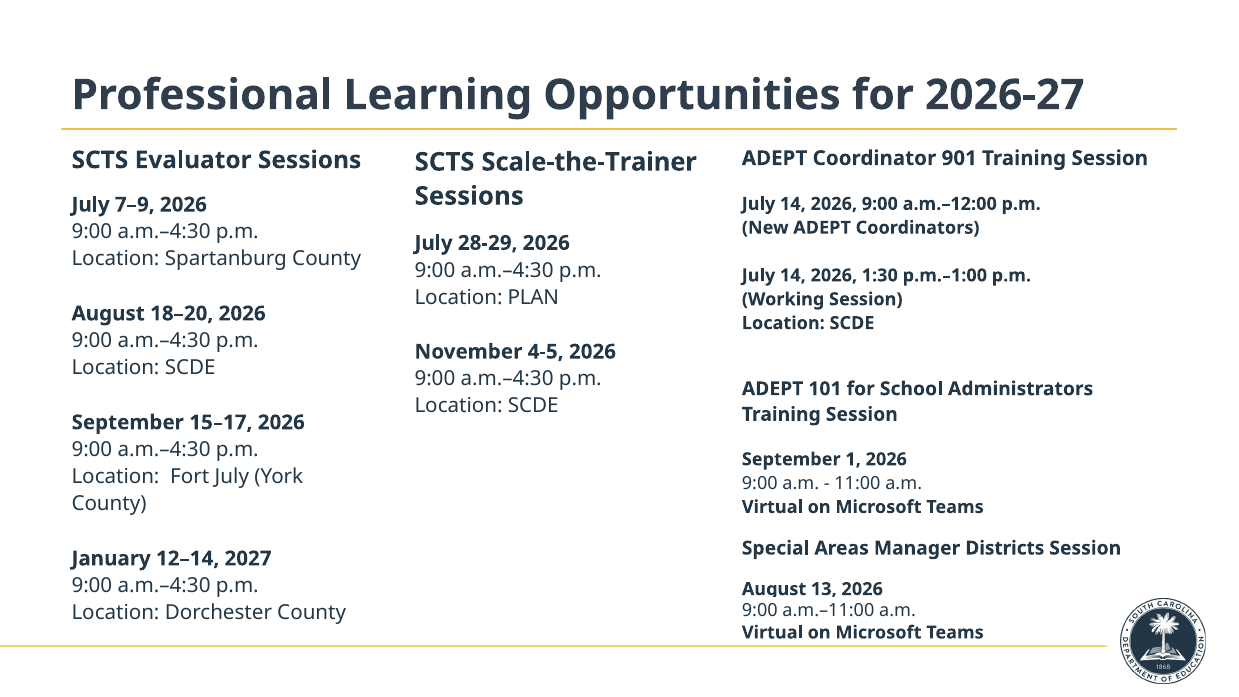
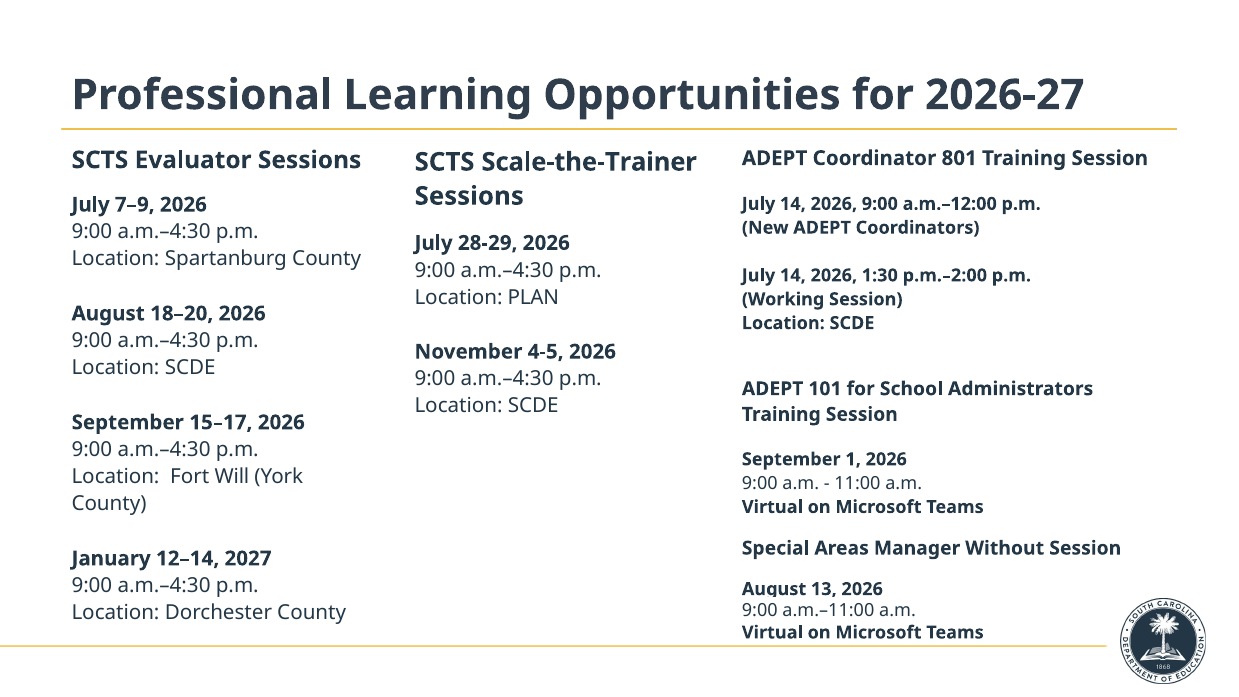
901: 901 -> 801 (959, 158)
p.m.–1:00: p.m.–1:00 -> p.m.–2:00 (945, 275)
Fort July: July -> Will (232, 477)
Districts: Districts -> Without (1005, 548)
